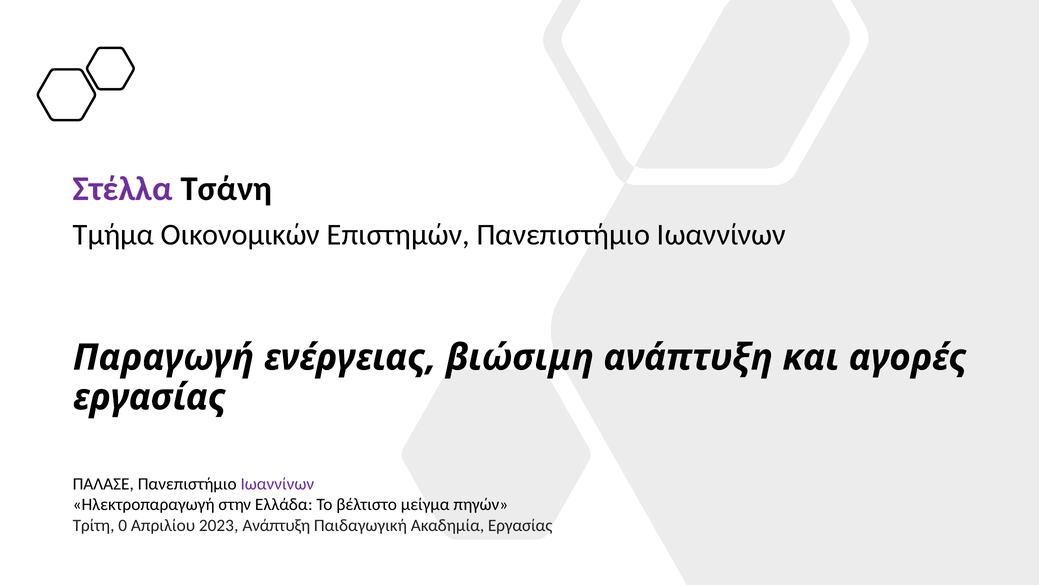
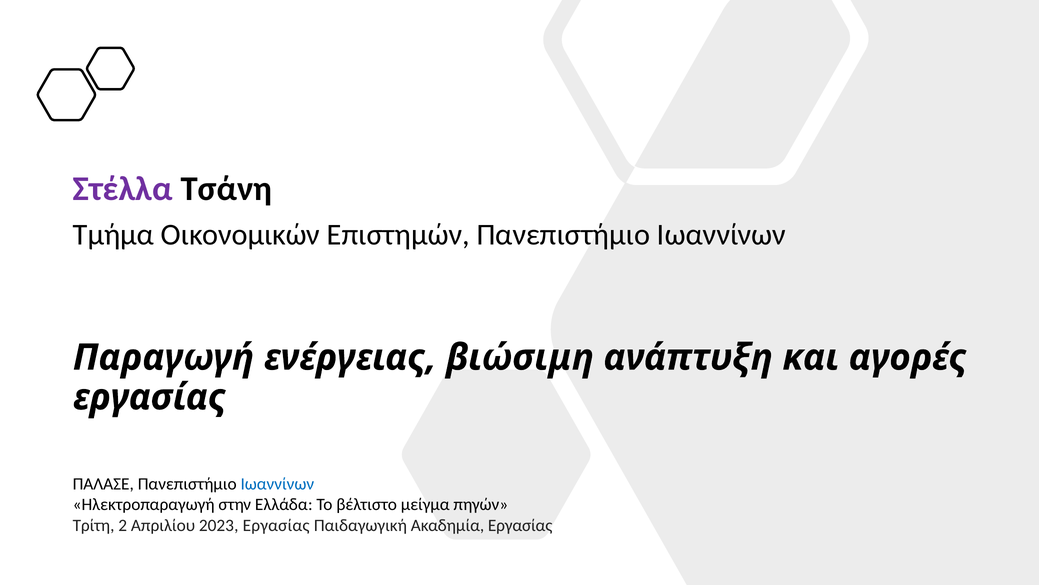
Ιωαννίνων colour: purple -> blue (277, 483)
0: 0 -> 2 (123, 525)
2023 Ανάπτυξη: Ανάπτυξη -> Εργασίας (276, 525)
